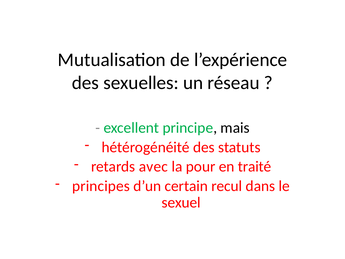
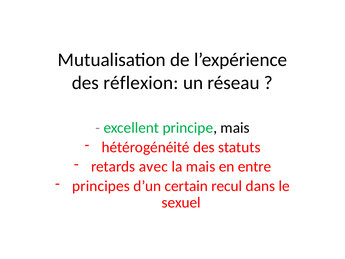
sexuelles: sexuelles -> réflexion (141, 83)
la pour: pour -> mais (201, 166)
traité: traité -> entre (255, 166)
